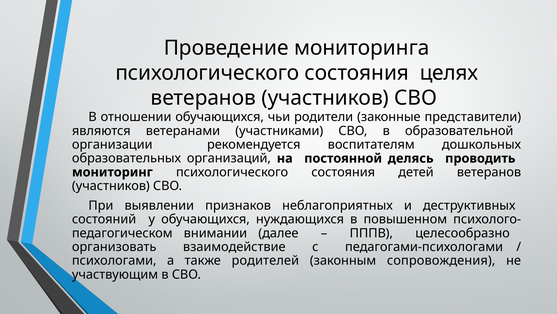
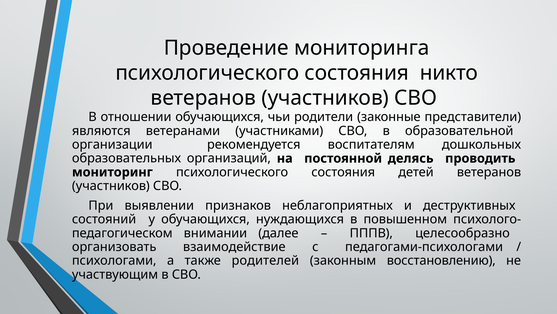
целях: целях -> никто (449, 73)
сопровождения: сопровождения -> восстановлению (441, 260)
